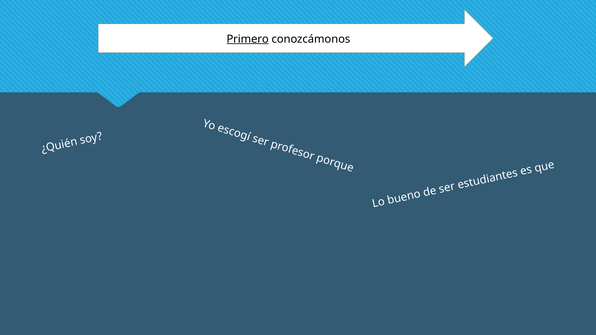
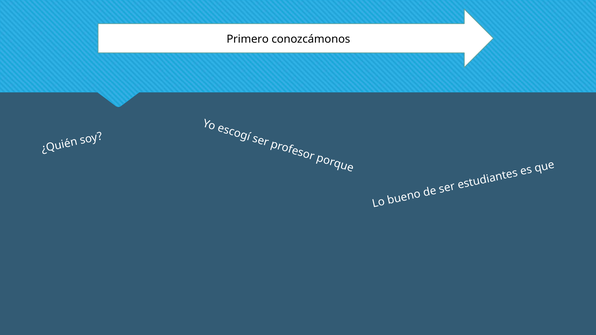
Primero underline: present -> none (248, 39)
